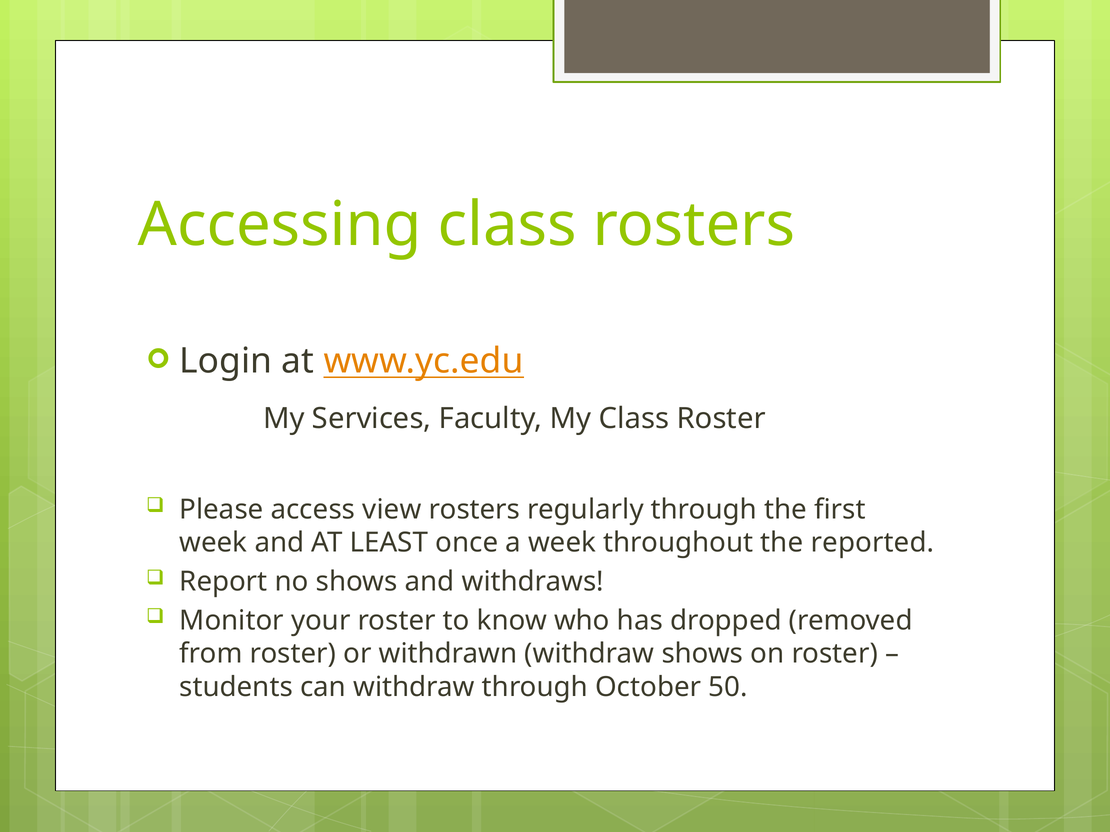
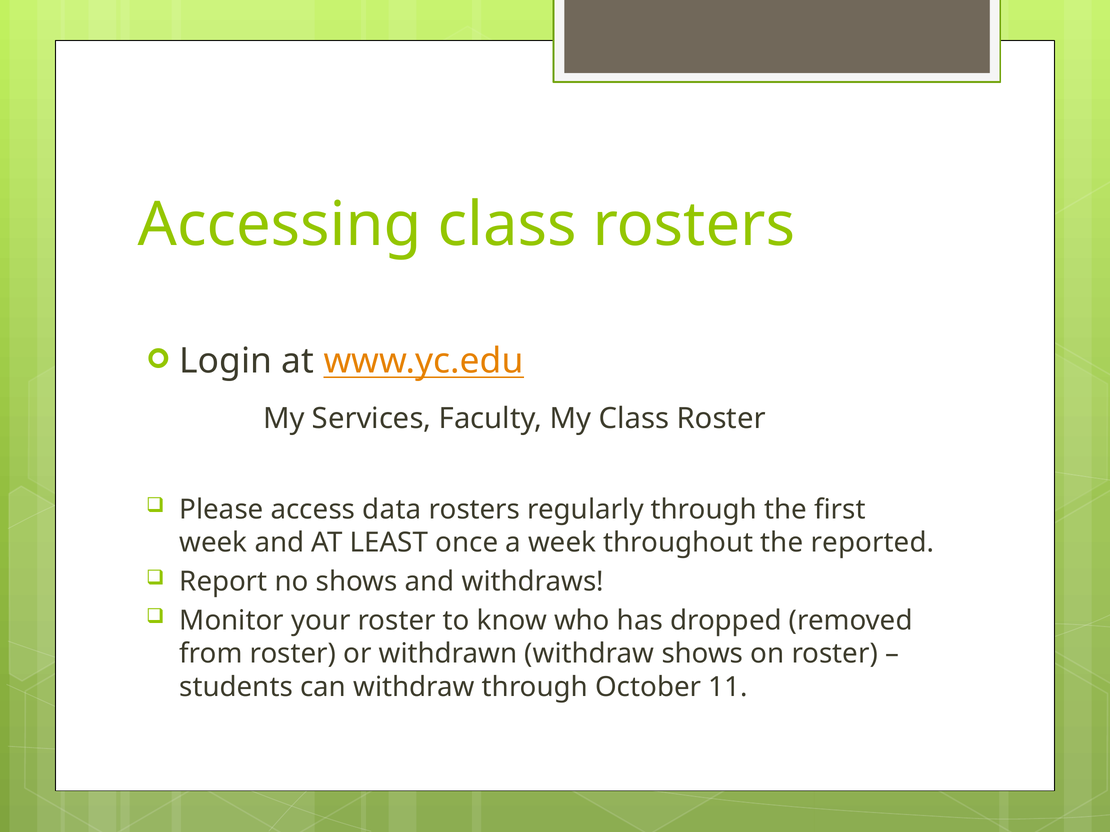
view: view -> data (392, 510)
50: 50 -> 11 (728, 687)
